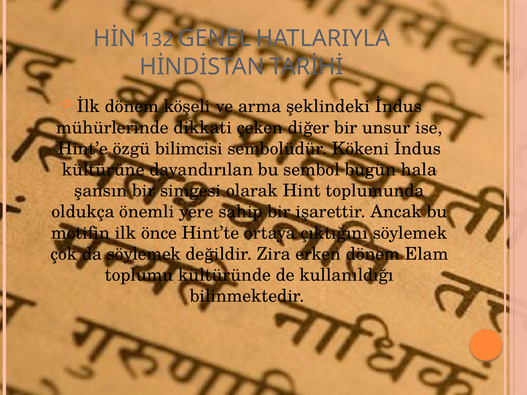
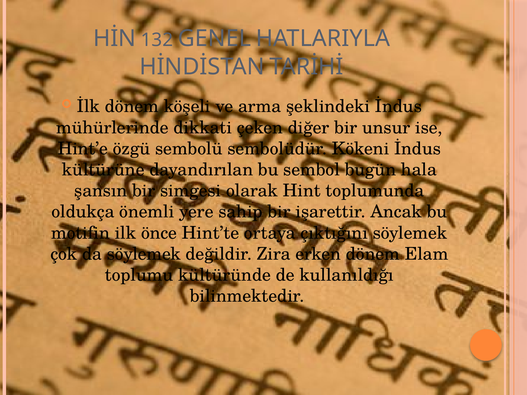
bilimcisi: bilimcisi -> sembolü (189, 149)
